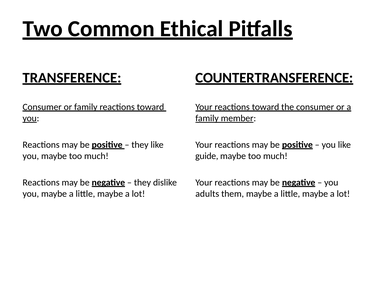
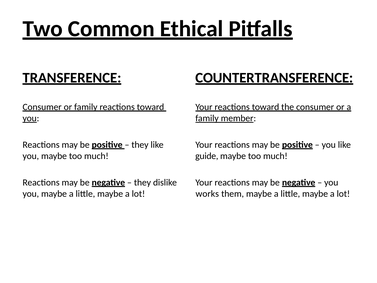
adults: adults -> works (207, 194)
